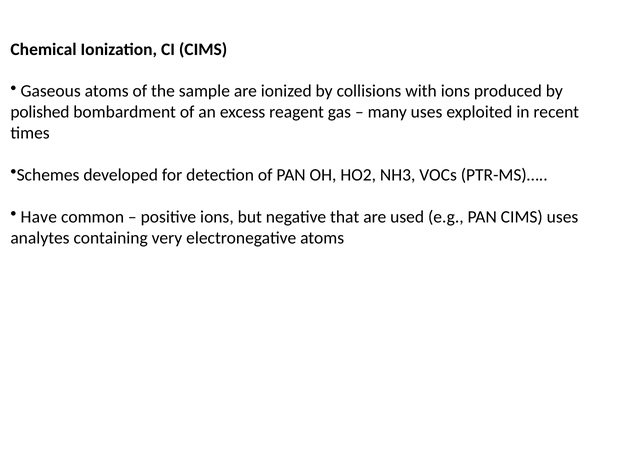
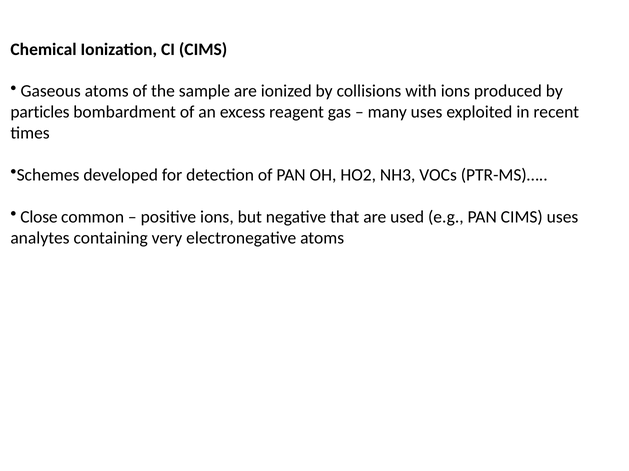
polished: polished -> particles (40, 112)
Have: Have -> Close (39, 217)
